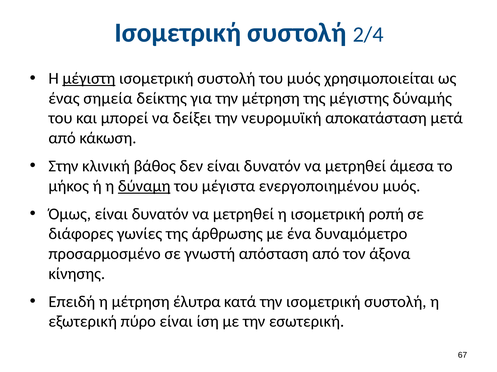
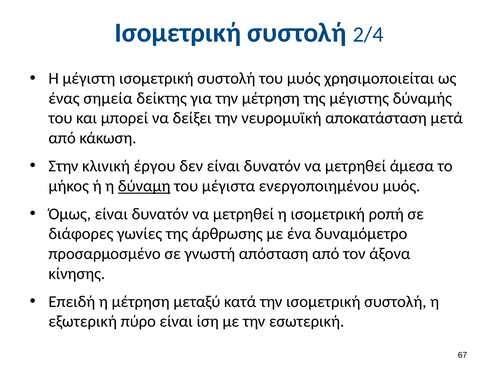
μέγιστη underline: present -> none (89, 79)
βάθος: βάθος -> έργου (155, 166)
έλυτρα: έλυτρα -> μεταξύ (197, 302)
